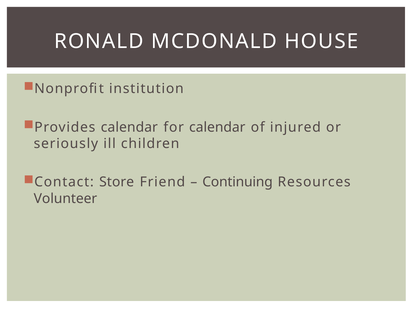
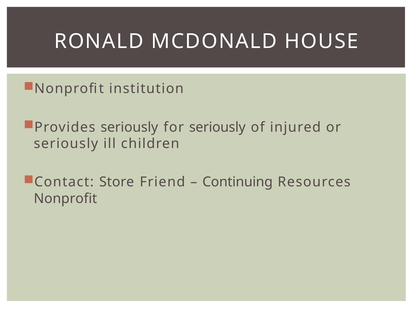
Provides calendar: calendar -> seriously (129, 127)
for calendar: calendar -> seriously (217, 127)
Volunteer: Volunteer -> Nonprofit (65, 199)
